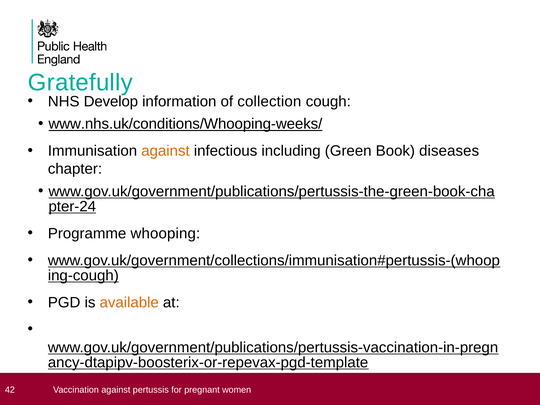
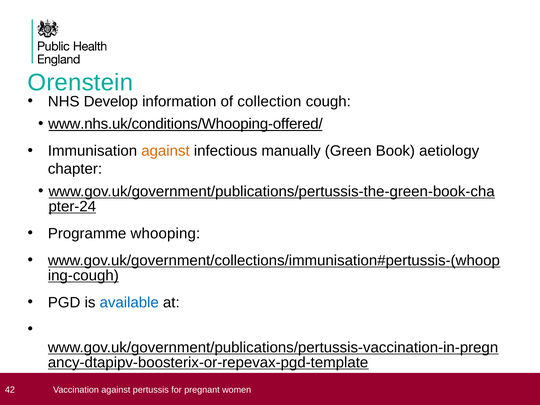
Gratefully: Gratefully -> Orenstein (80, 83)
www.nhs.uk/conditions/Whooping-weeks/: www.nhs.uk/conditions/Whooping-weeks/ -> www.nhs.uk/conditions/Whooping-offered/ (185, 124)
including: including -> manually (291, 151)
diseases: diseases -> aetiology (449, 151)
available colour: orange -> blue (129, 302)
